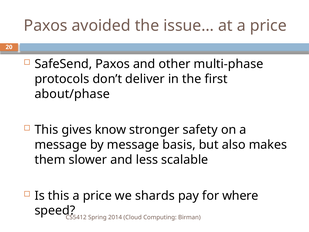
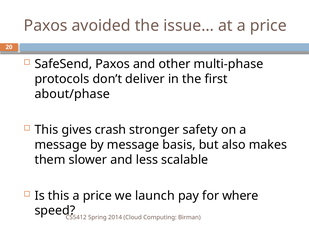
know: know -> crash (110, 130)
shards: shards -> launch (155, 195)
